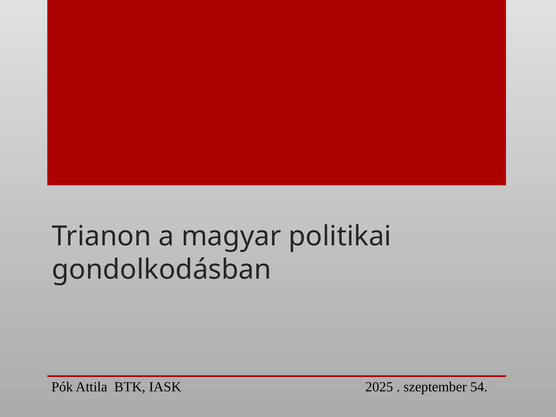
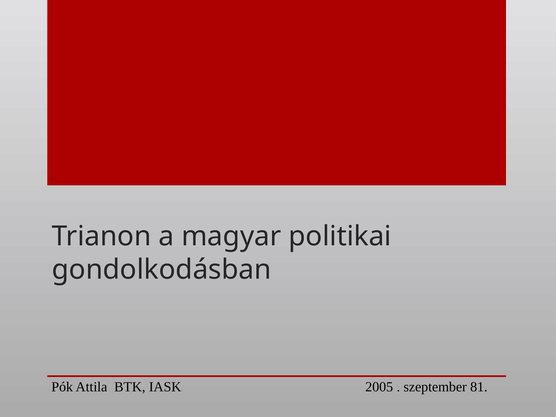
2025: 2025 -> 2005 (379, 387)
54: 54 -> 81 (479, 387)
